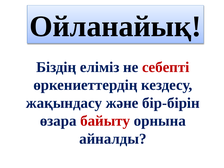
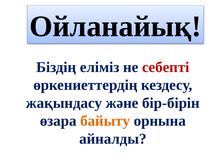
байыту colour: red -> orange (105, 121)
